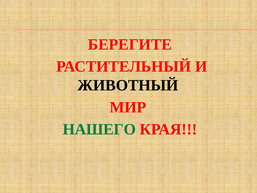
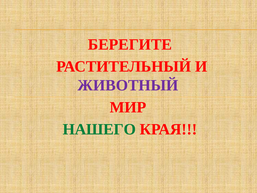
ЖИВОТНЫЙ colour: black -> purple (128, 85)
